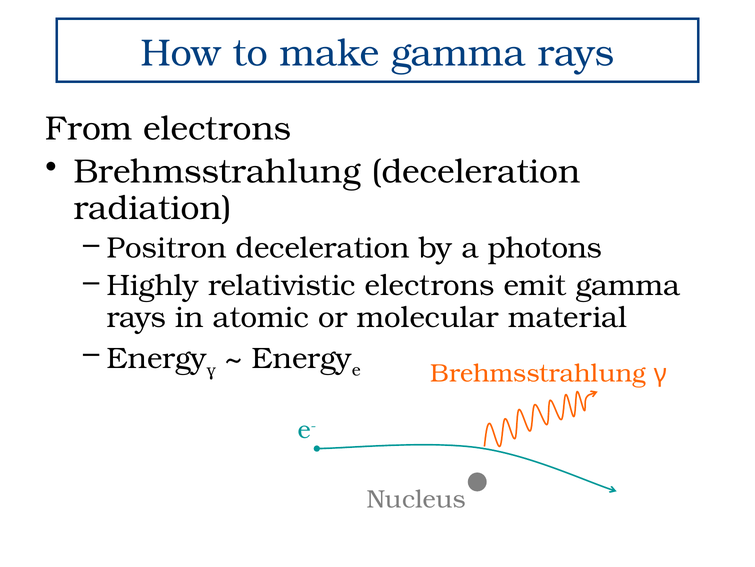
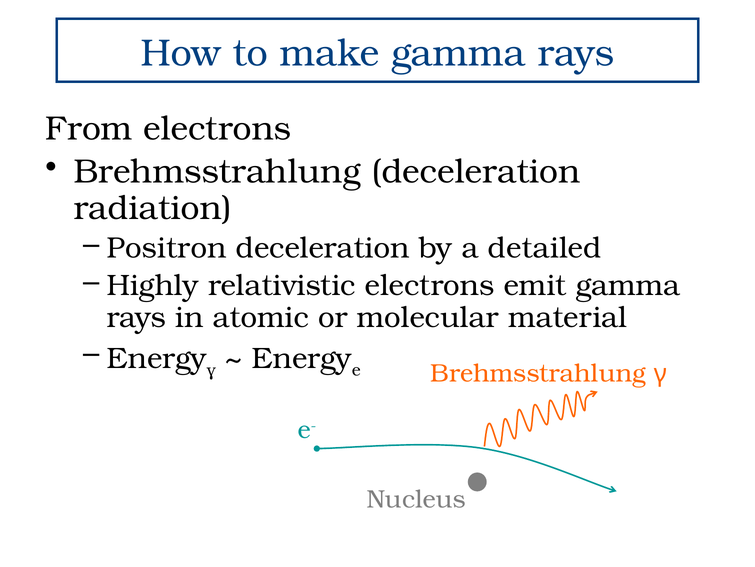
photons: photons -> detailed (545, 248)
